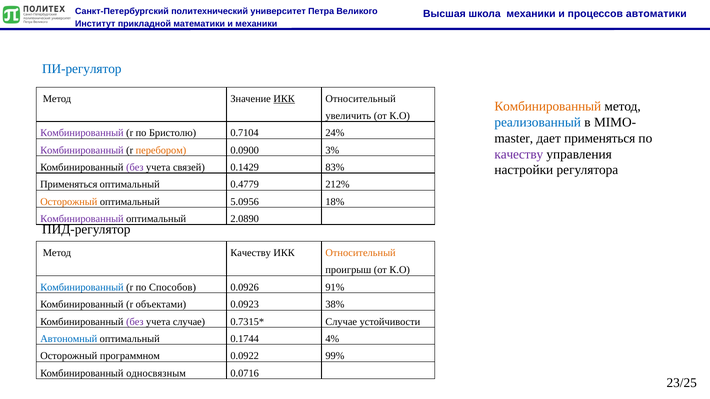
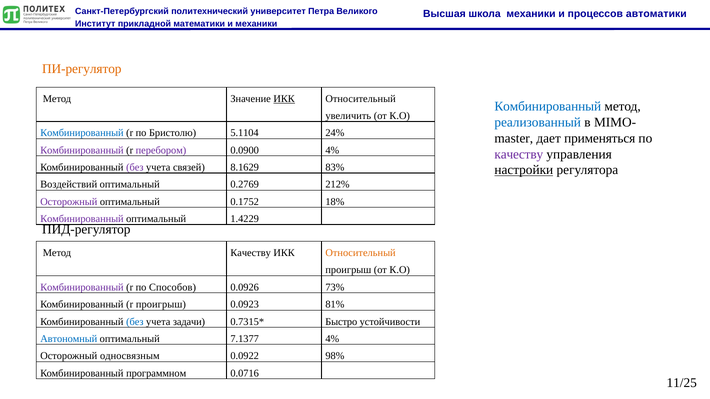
ПИ-регулятор colour: blue -> orange (82, 69)
Комбинированный colour: orange -> blue (548, 106)
Комбинированный colour: purple -> blue (82, 133)
0.7104: 0.7104 -> 5.1104 (244, 133)
перебором colour: orange -> purple (161, 150)
0.0900 3%: 3% -> 4% (332, 150)
0.1429: 0.1429 -> 8.1629 (245, 167)
настройки underline: none -> present (524, 170)
Применяться: Применяться -> Воздействий (69, 185)
0.4779: 0.4779 -> 0.2769 (245, 185)
Осторожный colour: orange -> purple (69, 202)
5.0956: 5.0956 -> 0.1752 (245, 202)
2.0890: 2.0890 -> 1.4229 (245, 219)
Комбинированный colour: blue -> purple (82, 288)
91%: 91% -> 73% (335, 288)
r объектами: объектами -> проигрыш (161, 305)
38%: 38% -> 81% (335, 305)
без colour: purple -> blue (135, 322)
учета случае: случае -> задачи (189, 322)
Случае: Случае -> Быстро (341, 322)
0.1744: 0.1744 -> 7.1377 (245, 339)
программном: программном -> односвязным (130, 356)
99%: 99% -> 98% (335, 356)
односвязным: односвязным -> программном (156, 373)
23/25: 23/25 -> 11/25 (682, 383)
